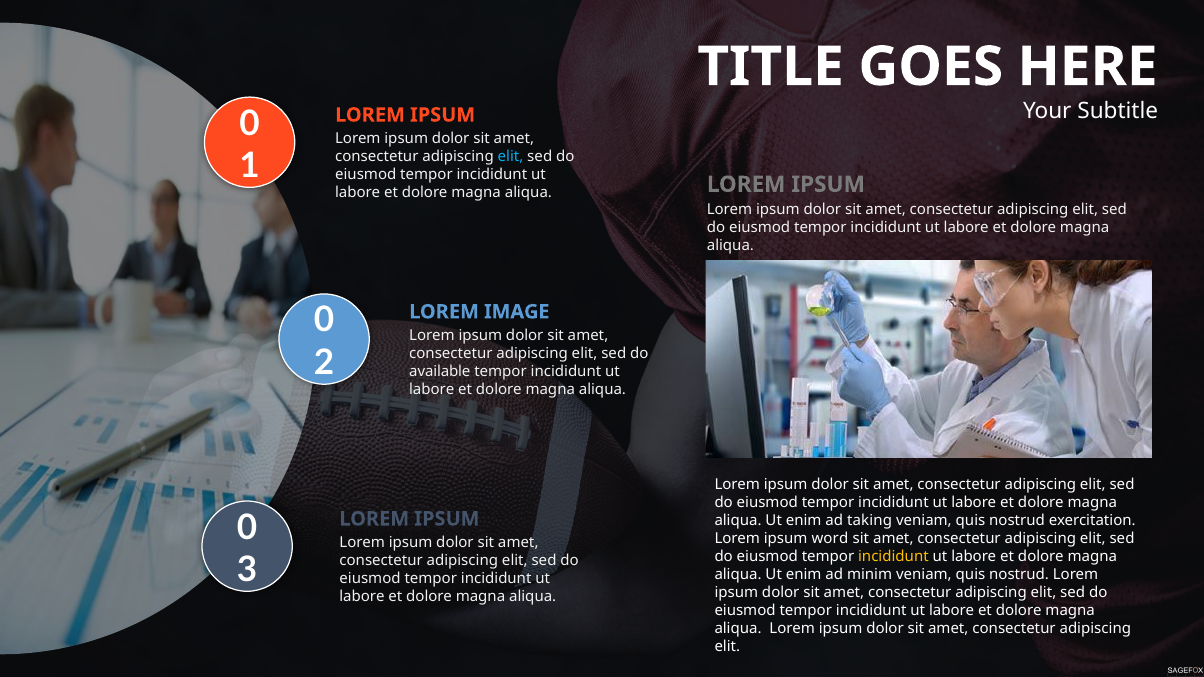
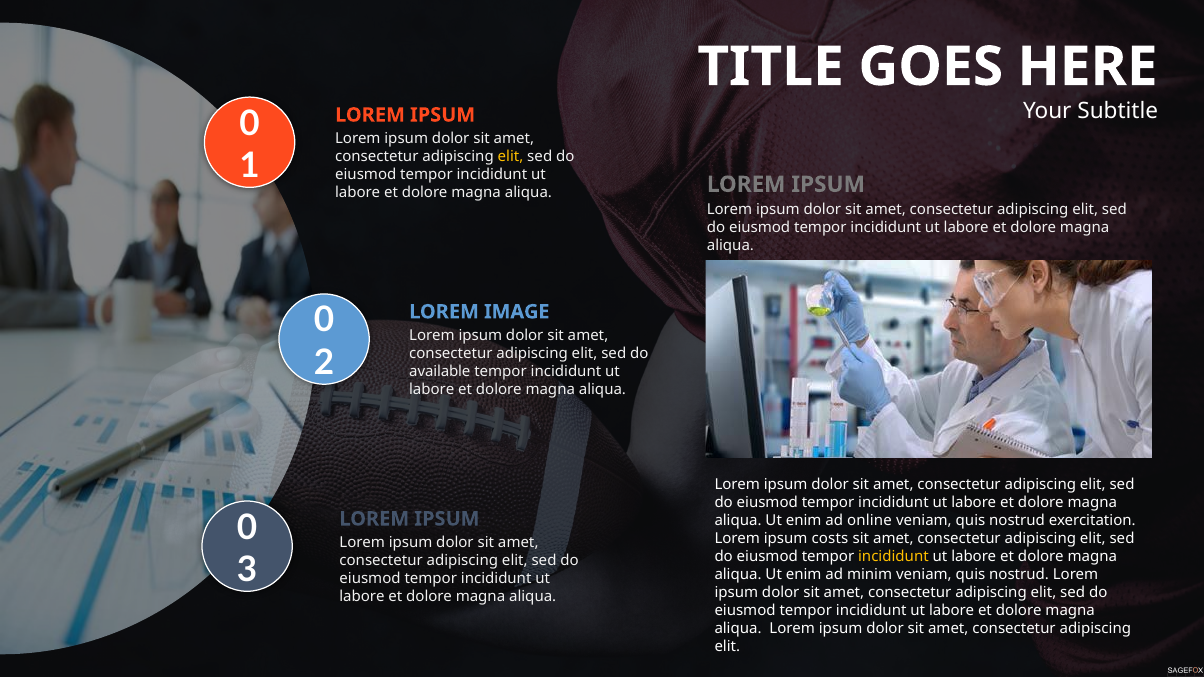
elit colour: light blue -> yellow (511, 157)
taking: taking -> online (870, 521)
word: word -> costs (830, 539)
